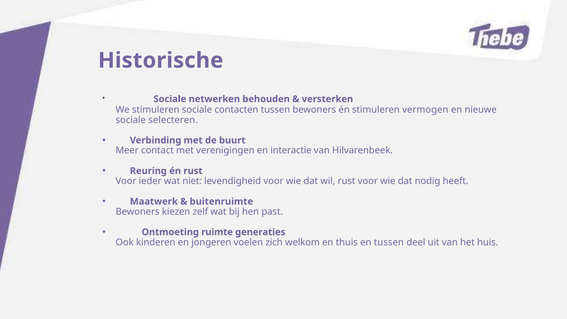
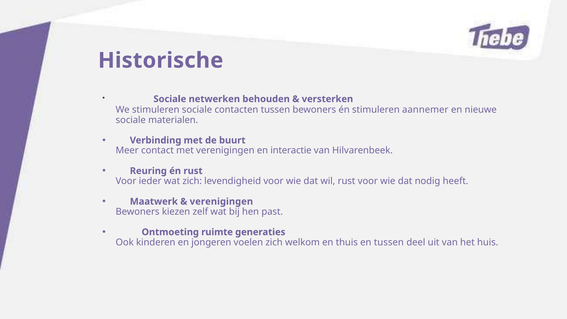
vermogen: vermogen -> aannemer (425, 110)
selecteren: selecteren -> materialen (173, 120)
wat niet: niet -> zich (192, 181)
buitenruimte: buitenruimte -> verenigingen (221, 201)
